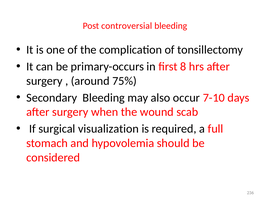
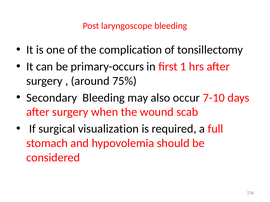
controversial: controversial -> laryngoscope (127, 26)
8: 8 -> 1 (183, 67)
